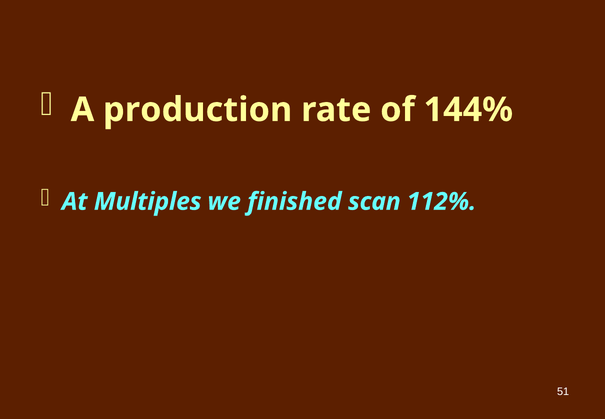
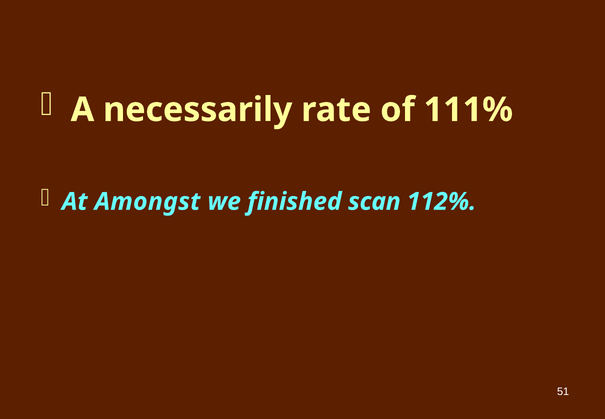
production: production -> necessarily (198, 110)
144%: 144% -> 111% (468, 110)
Multiples: Multiples -> Amongst (147, 202)
